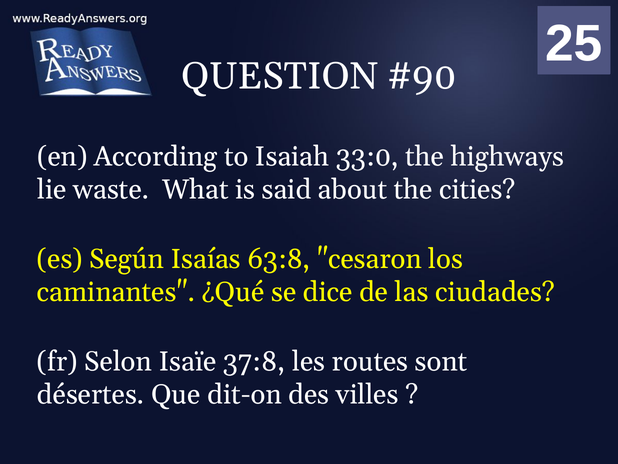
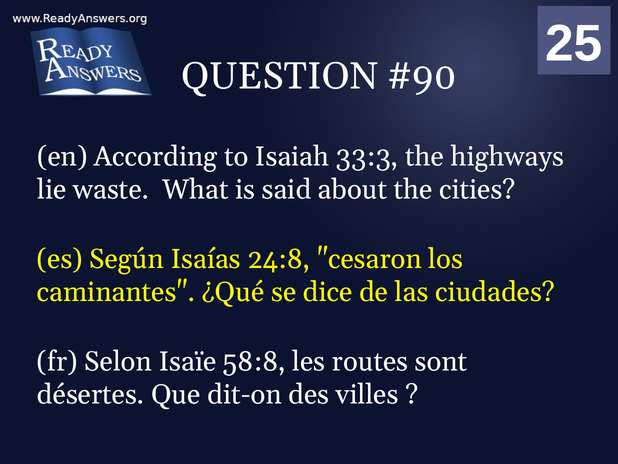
33:0: 33:0 -> 33:3 (367, 156)
63:8: 63:8 -> 24:8 (279, 259)
37:8: 37:8 -> 58:8 (254, 361)
